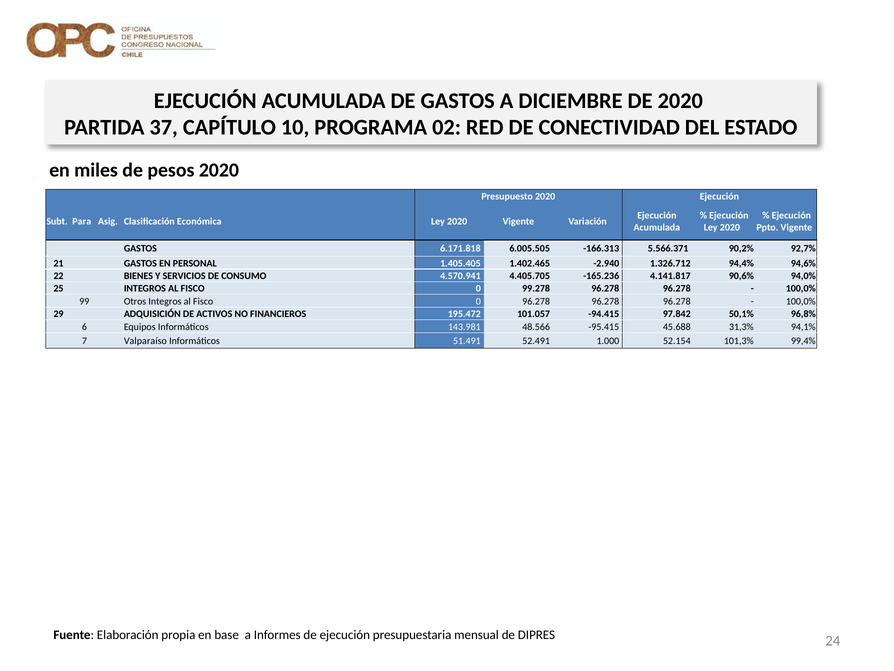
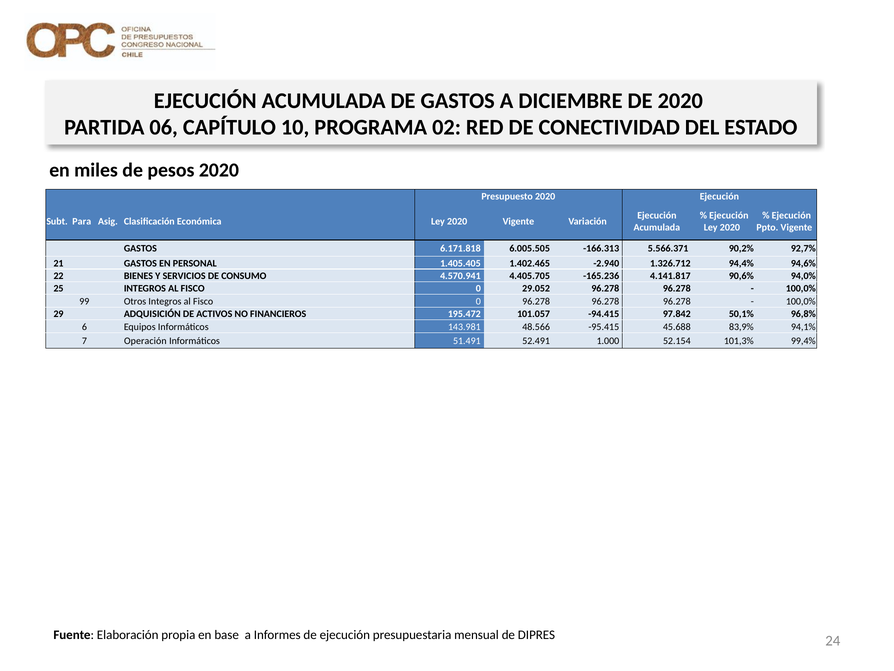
37: 37 -> 06 (164, 127)
99.278: 99.278 -> 29.052 (536, 289)
31,3%: 31,3% -> 83,9% (741, 327)
Valparaíso: Valparaíso -> Operación (145, 341)
